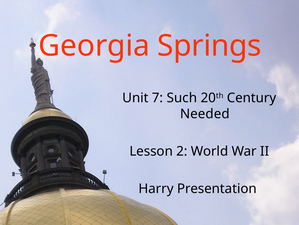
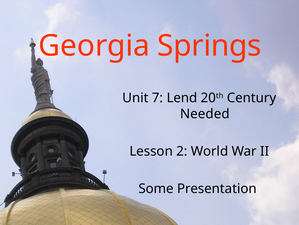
Such: Such -> Lend (182, 98)
Harry: Harry -> Some (156, 188)
